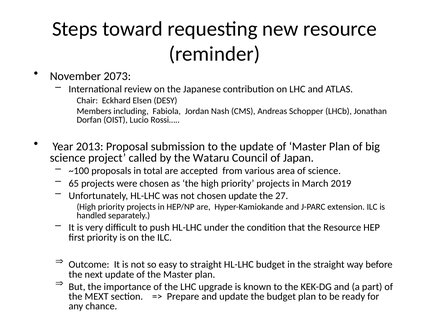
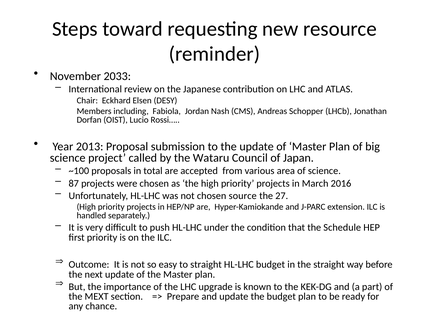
2073: 2073 -> 2033 (117, 76)
65: 65 -> 87 (74, 183)
2019: 2019 -> 2016 (341, 183)
chosen update: update -> source (243, 196)
the Resource: Resource -> Schedule (342, 227)
